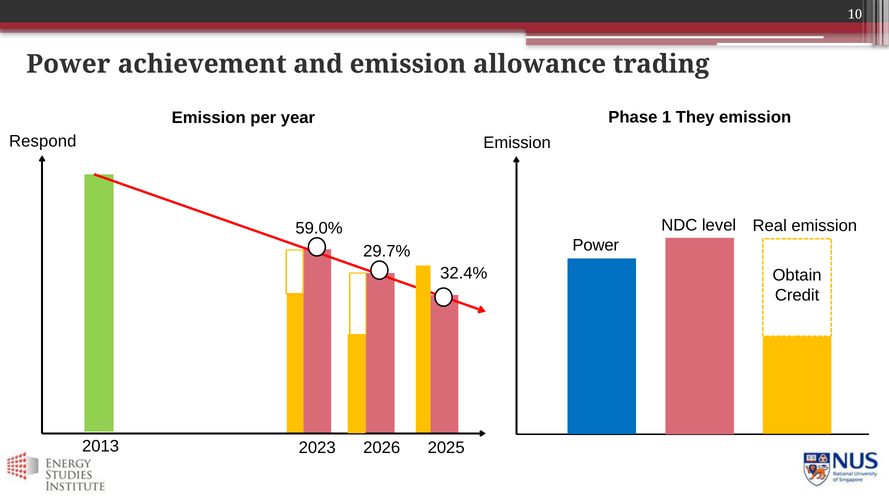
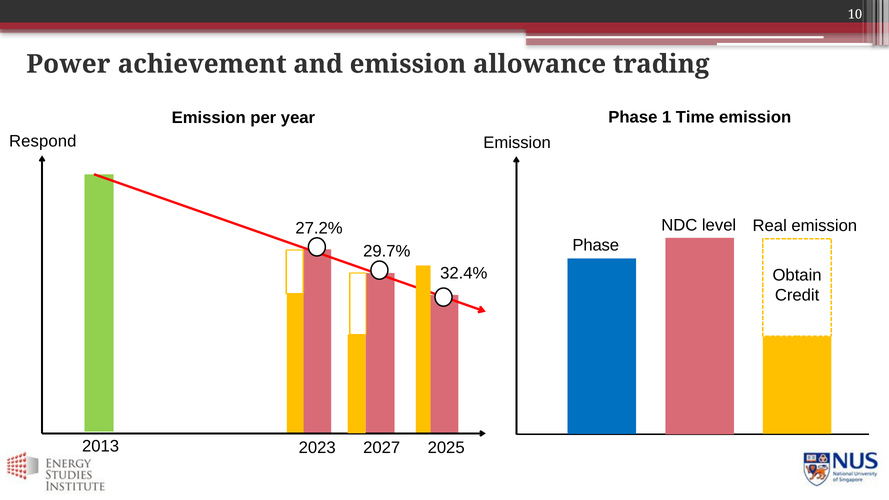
They: They -> Time (695, 117)
59.0%: 59.0% -> 27.2% (319, 228)
Power: Power -> Phase (596, 245)
2026: 2026 -> 2027 (382, 448)
